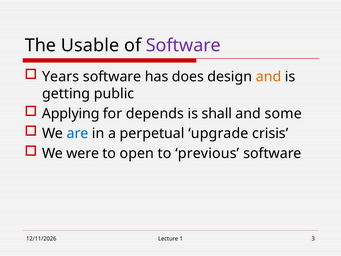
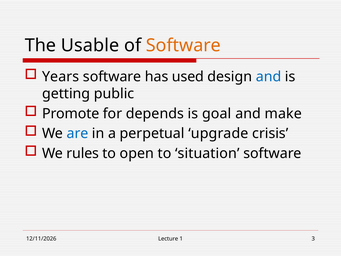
Software colour: purple -> orange (183, 45)
does: does -> used (188, 77)
and colour: orange -> blue (269, 77)
Applying: Applying -> Promote (71, 114)
shall: shall -> goal (217, 114)
some: some -> make (283, 114)
were: were -> rules (83, 153)
previous: previous -> situation (207, 153)
